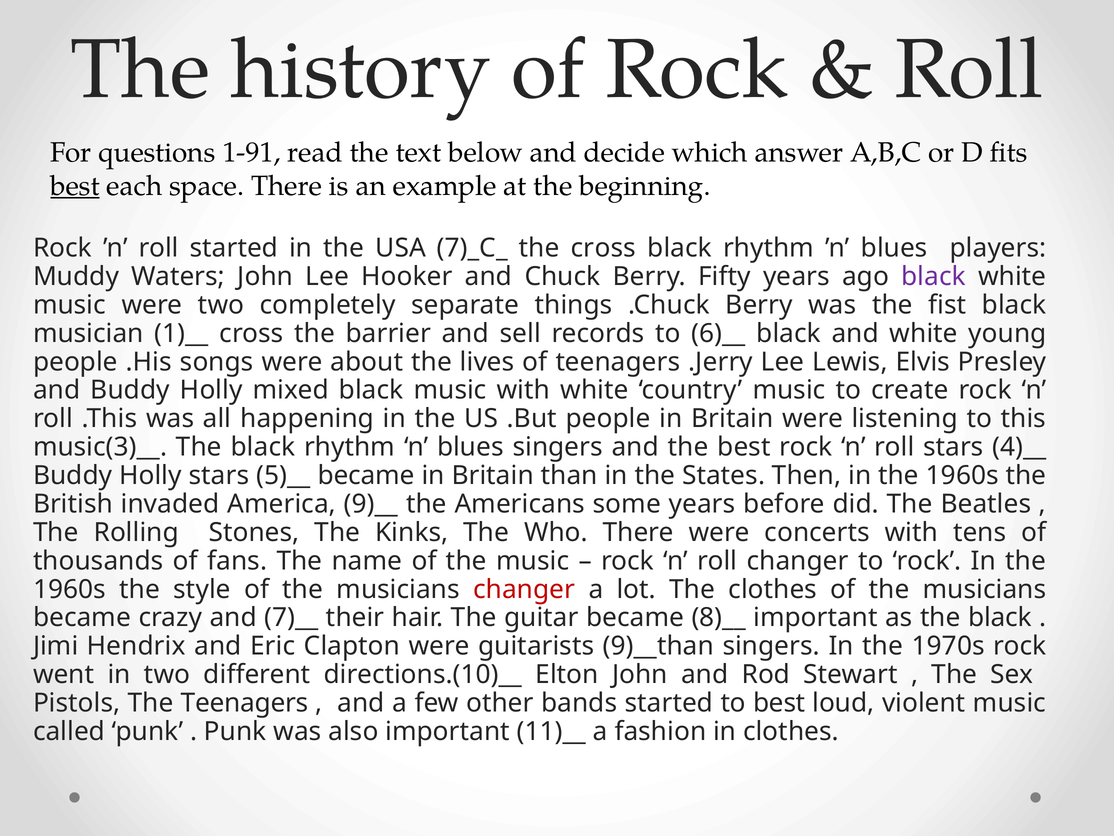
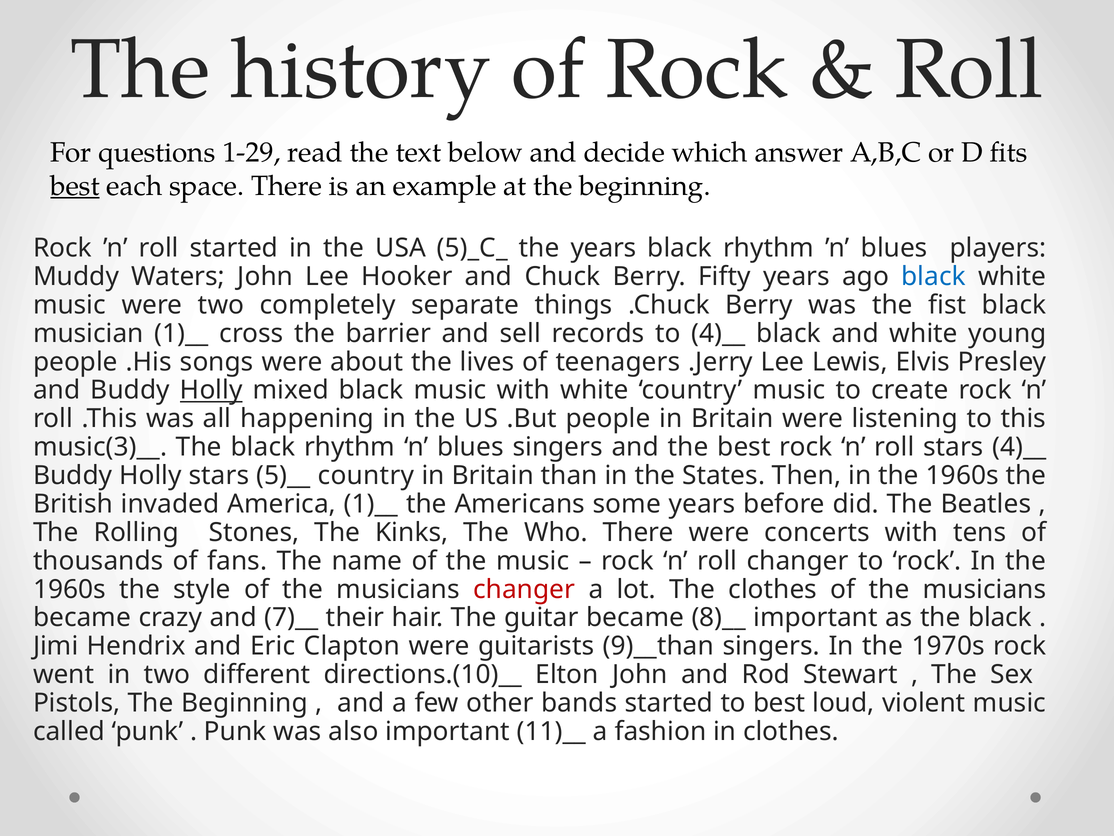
1-91: 1-91 -> 1-29 (252, 152)
7)_C_: 7)_C_ -> 5)_C_ (472, 248)
the cross: cross -> years (604, 248)
black colour: purple -> blue (934, 276)
to 6)__: 6)__ -> 4)__ (719, 333)
Holly underline: none -> present (211, 390)
5)__ became: became -> country (366, 475)
America 9)__: 9)__ -> 1)__ (371, 504)
Pistols The Teenagers: Teenagers -> Beginning (244, 703)
